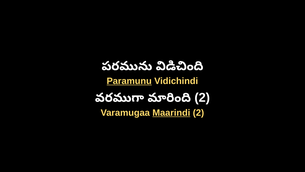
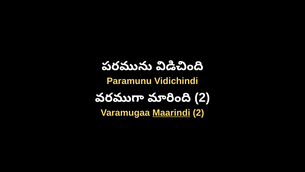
Paramunu underline: present -> none (129, 81)
